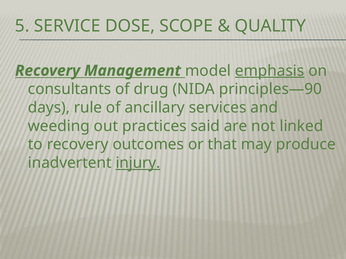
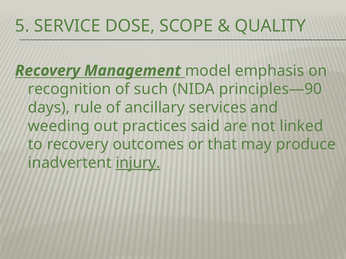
emphasis underline: present -> none (270, 71)
consultants: consultants -> recognition (70, 89)
drug: drug -> such (151, 89)
